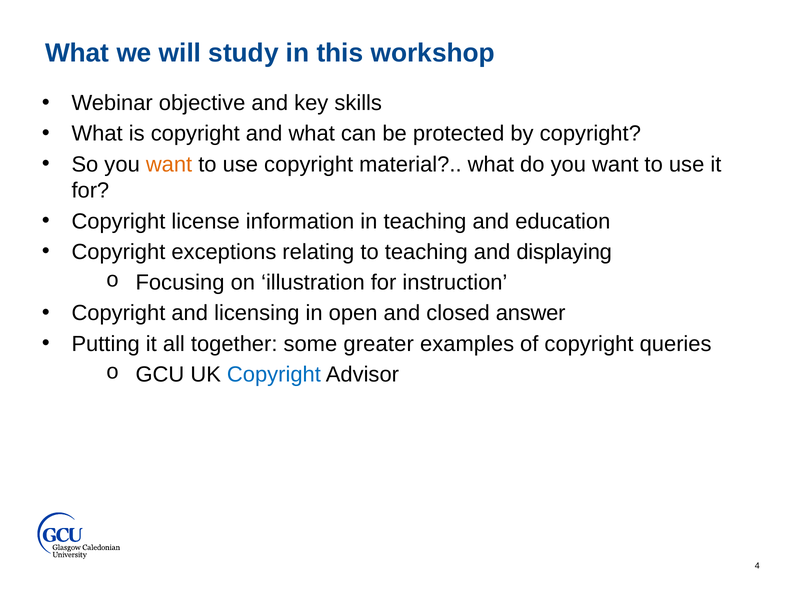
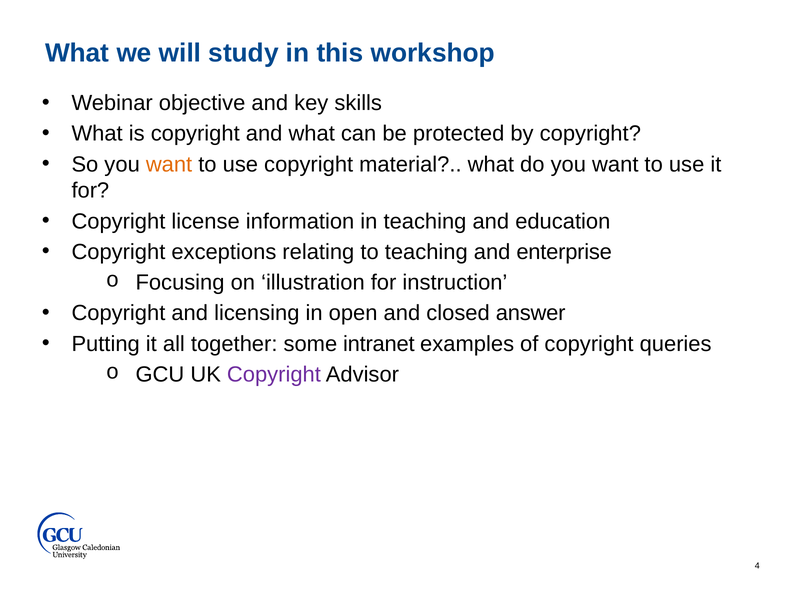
displaying: displaying -> enterprise (564, 252)
greater: greater -> intranet (379, 344)
Copyright colour: blue -> purple (274, 375)
